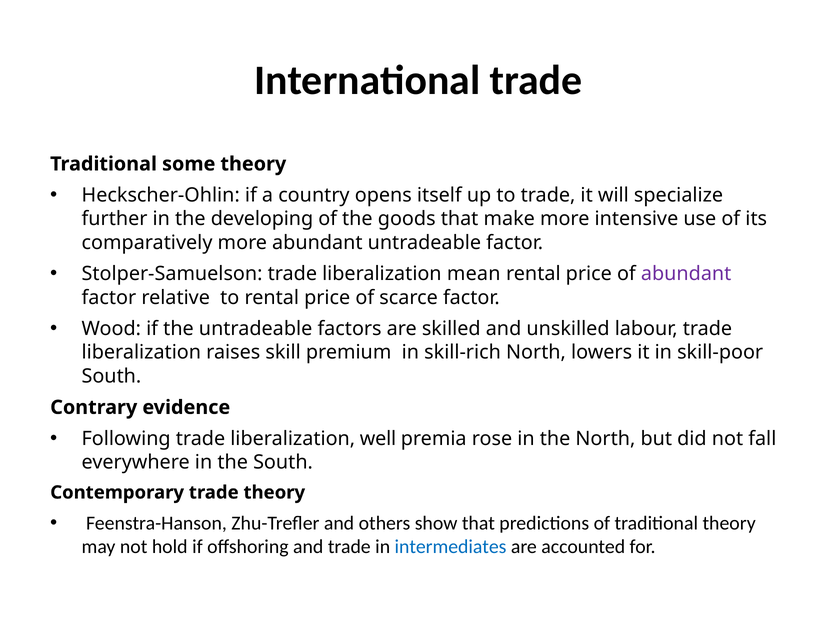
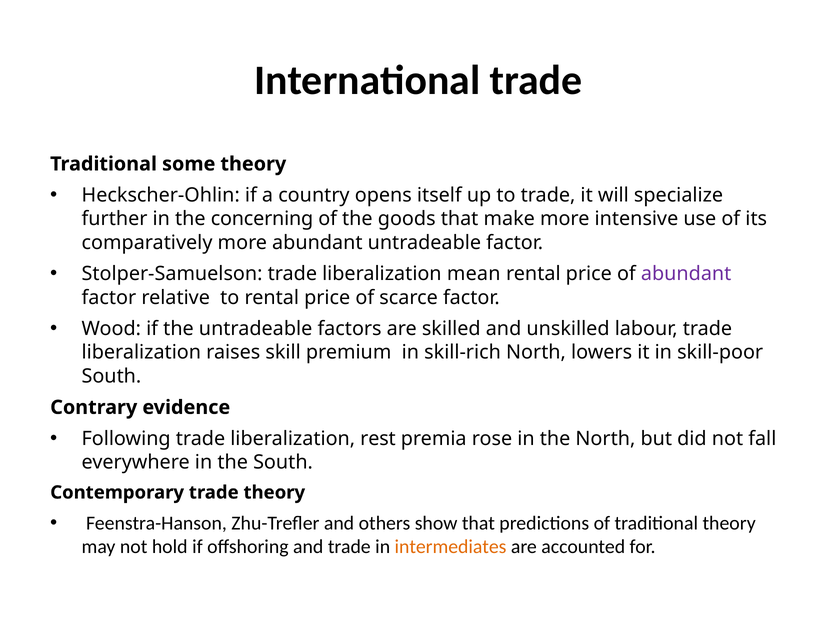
developing: developing -> concerning (262, 219)
well: well -> rest (378, 438)
intermediates colour: blue -> orange (451, 547)
